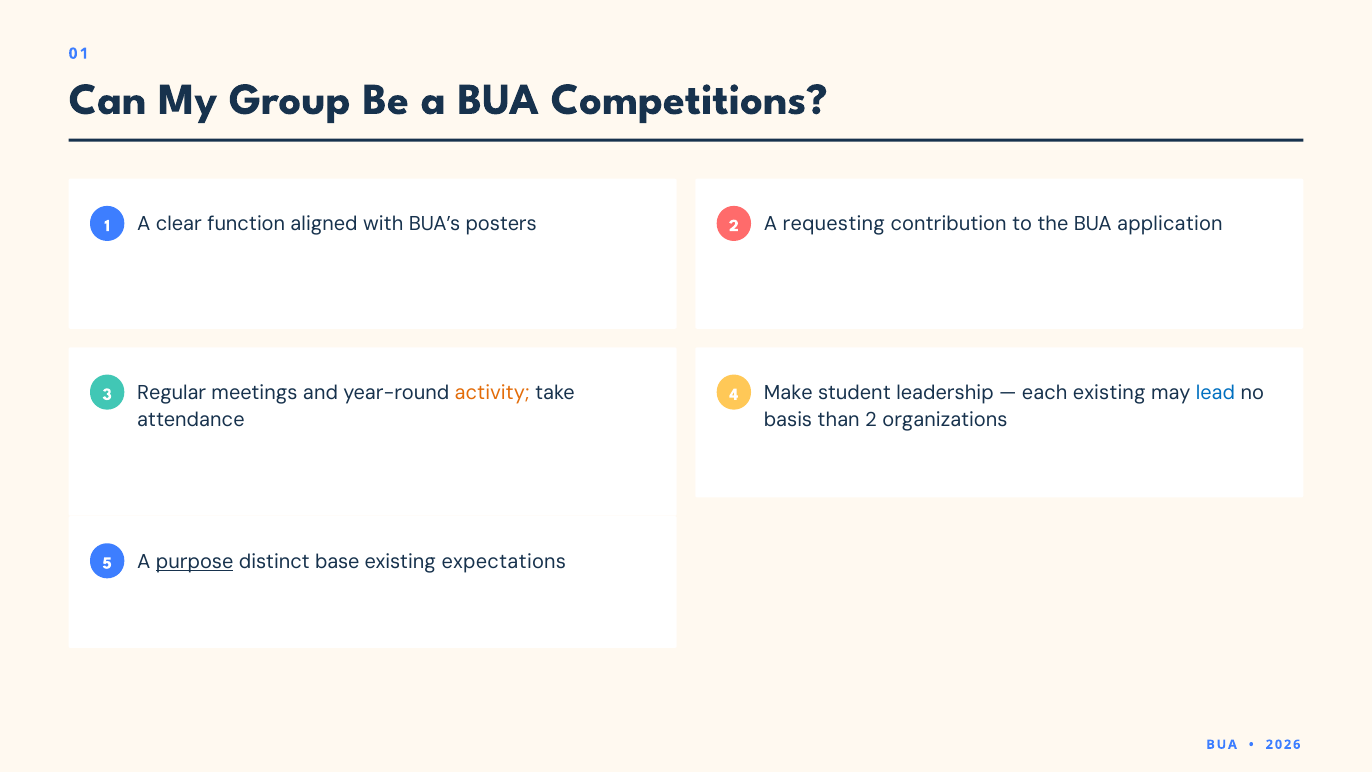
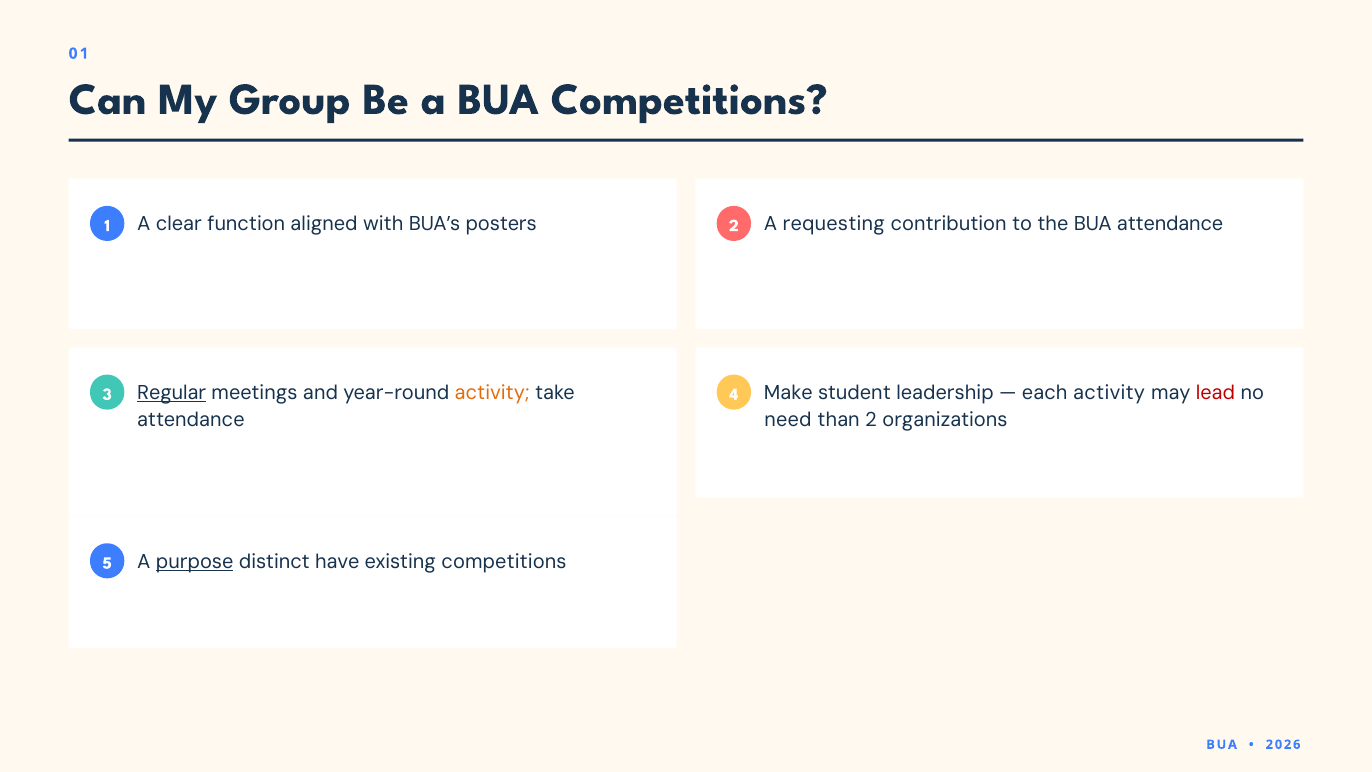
BUA application: application -> attendance (1170, 224)
Regular underline: none -> present (172, 393)
each existing: existing -> activity (1109, 393)
lead colour: blue -> red (1216, 393)
basis: basis -> need (788, 419)
base: base -> have (337, 562)
existing expectations: expectations -> competitions (504, 562)
